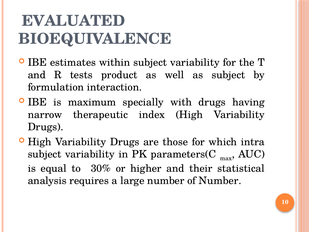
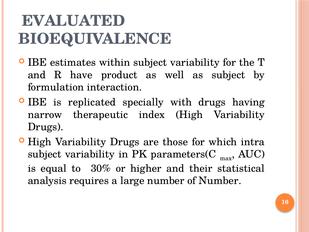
tests: tests -> have (81, 75)
maximum: maximum -> replicated (92, 102)
